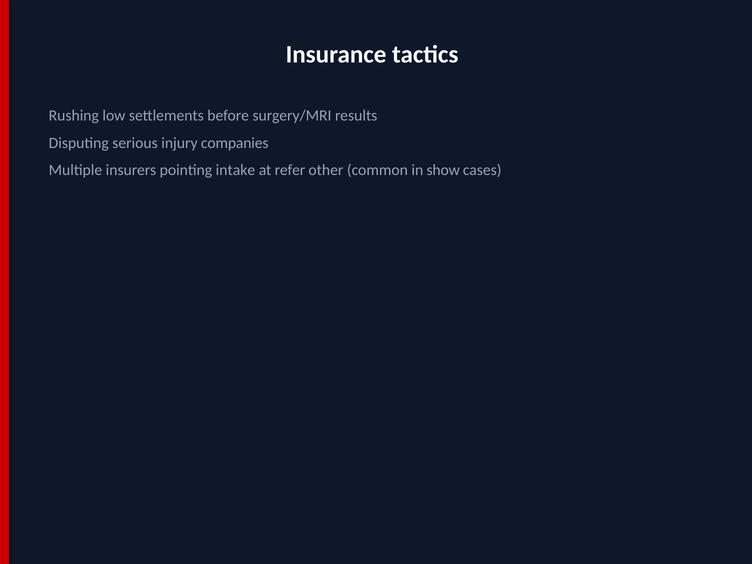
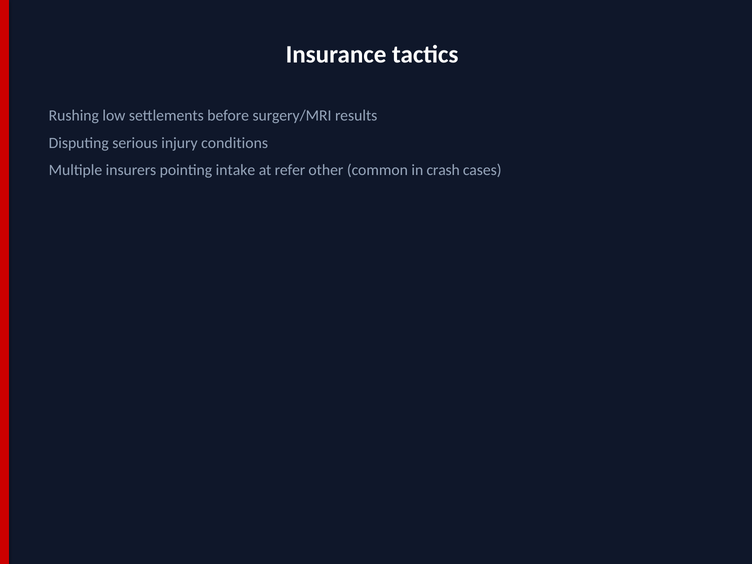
companies: companies -> conditions (235, 143)
show: show -> crash (443, 170)
